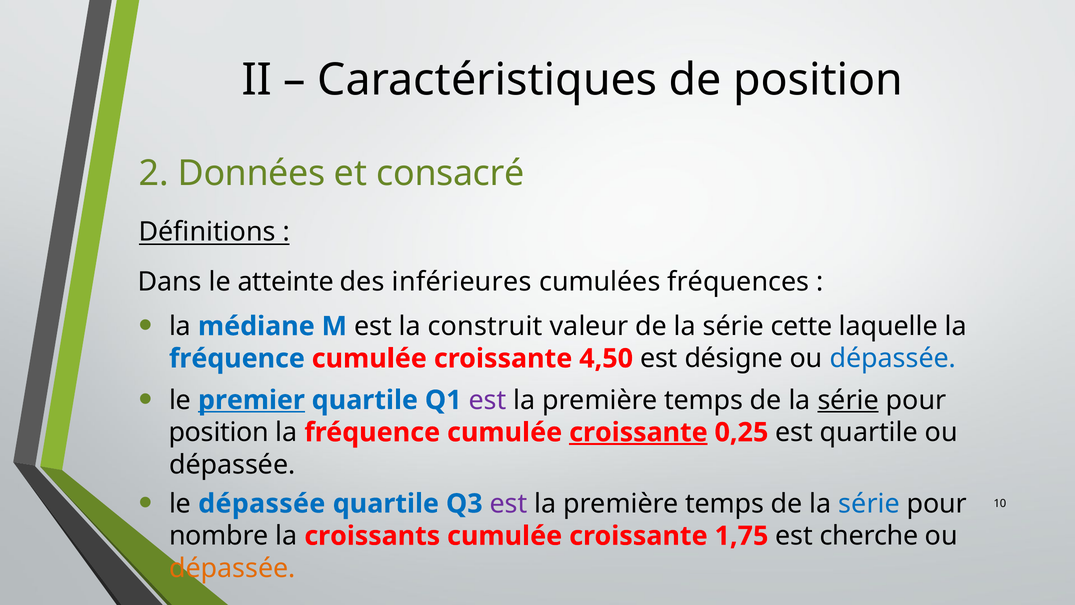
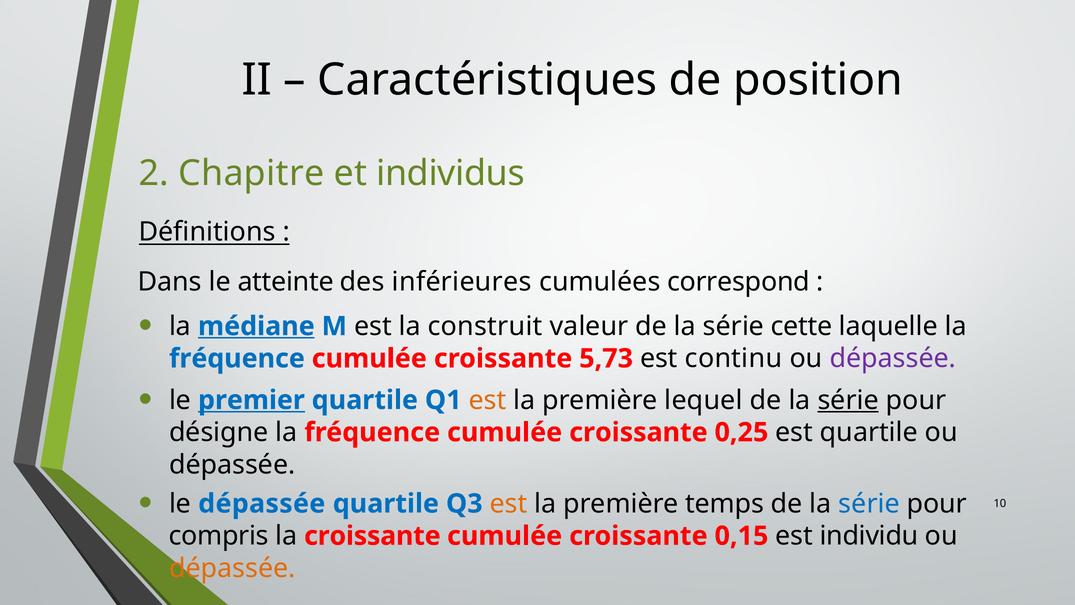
Données: Données -> Chapitre (251, 173)
consacré: consacré -> individus (450, 173)
fréquences: fréquences -> correspond (738, 282)
médiane underline: none -> present (256, 326)
4,50: 4,50 -> 5,73 (606, 358)
désigne: désigne -> continu (733, 358)
dépassée colour: blue -> purple (893, 358)
est colour: purple -> orange (488, 400)
temps: temps -> lequel (704, 400)
position: position -> désigne (219, 432)
croissante underline: present -> none (638, 432)
est colour: purple -> orange (508, 503)
nombre: nombre -> compris (219, 536)
la croissants: croissants -> croissante (372, 536)
1,75: 1,75 -> 0,15 (741, 536)
cherche: cherche -> individu (869, 536)
